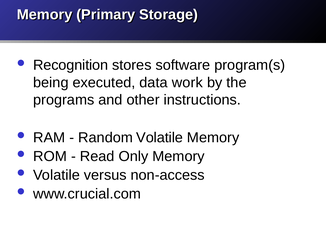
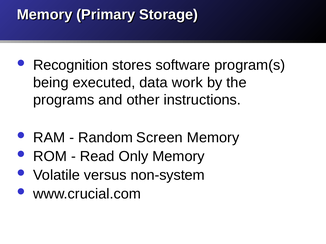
Random Volatile: Volatile -> Screen (160, 138)
non-access: non-access -> non-system (168, 175)
